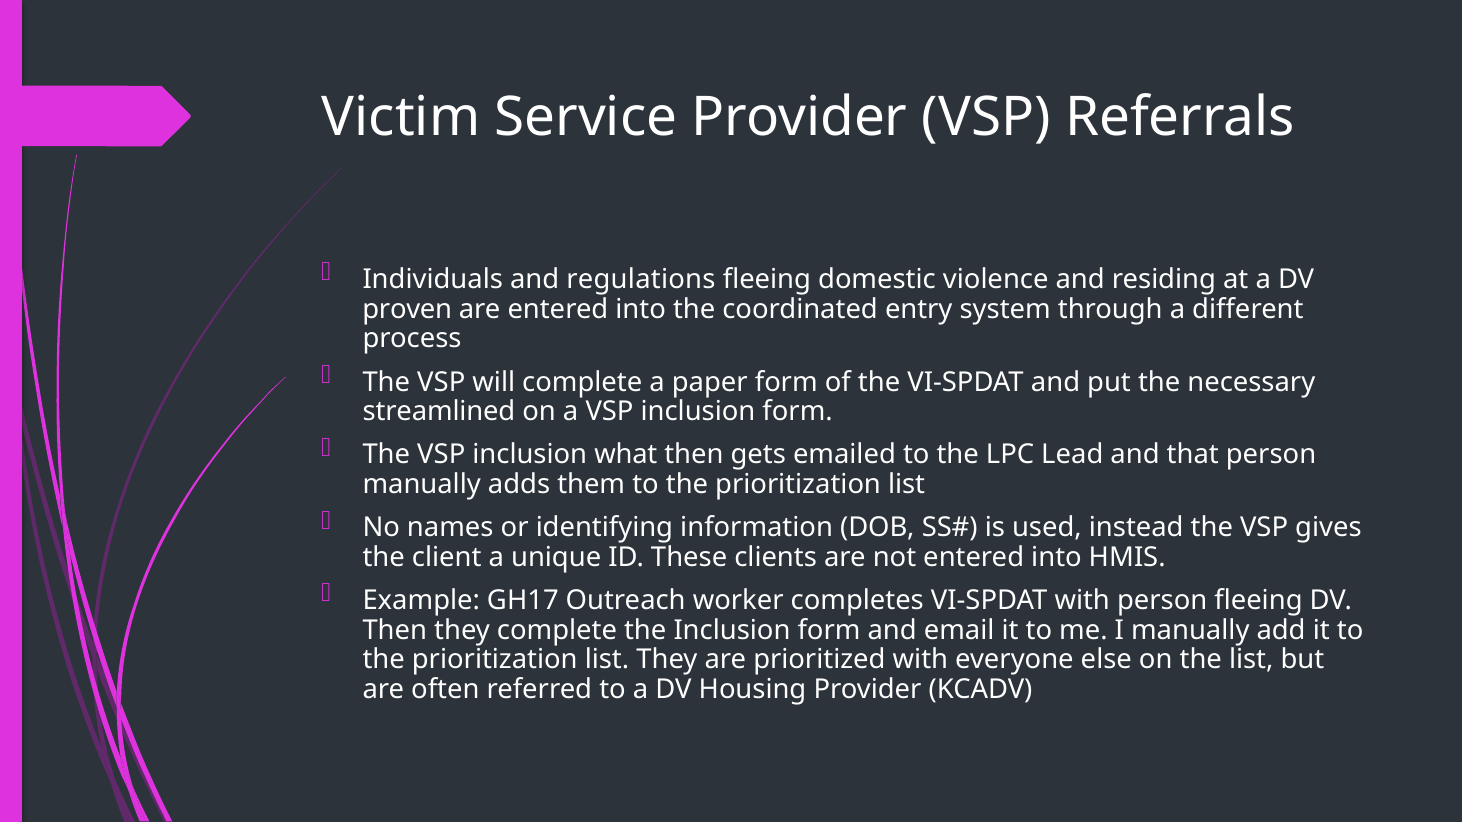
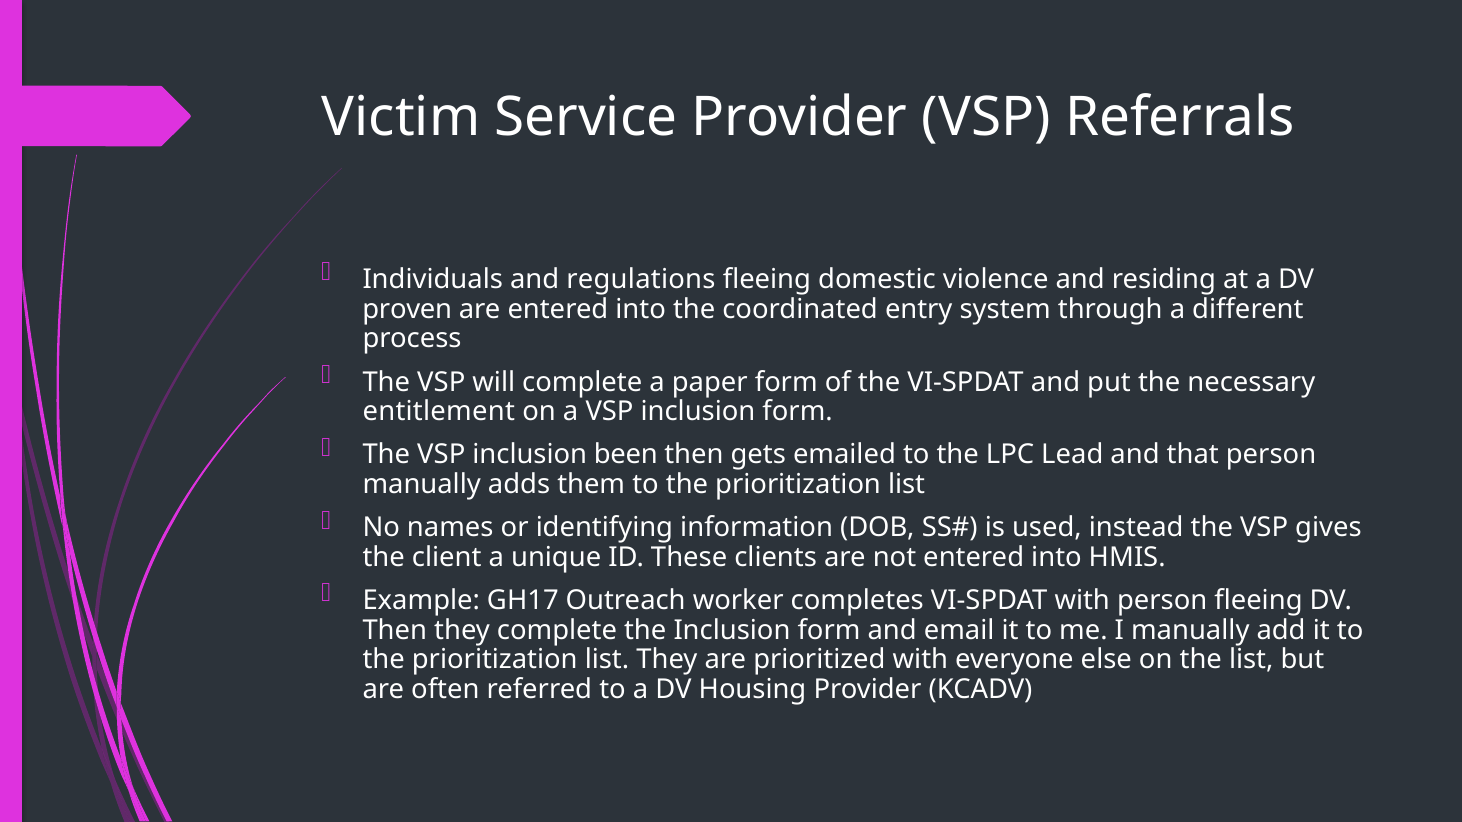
streamlined: streamlined -> entitlement (439, 412)
what: what -> been (626, 455)
